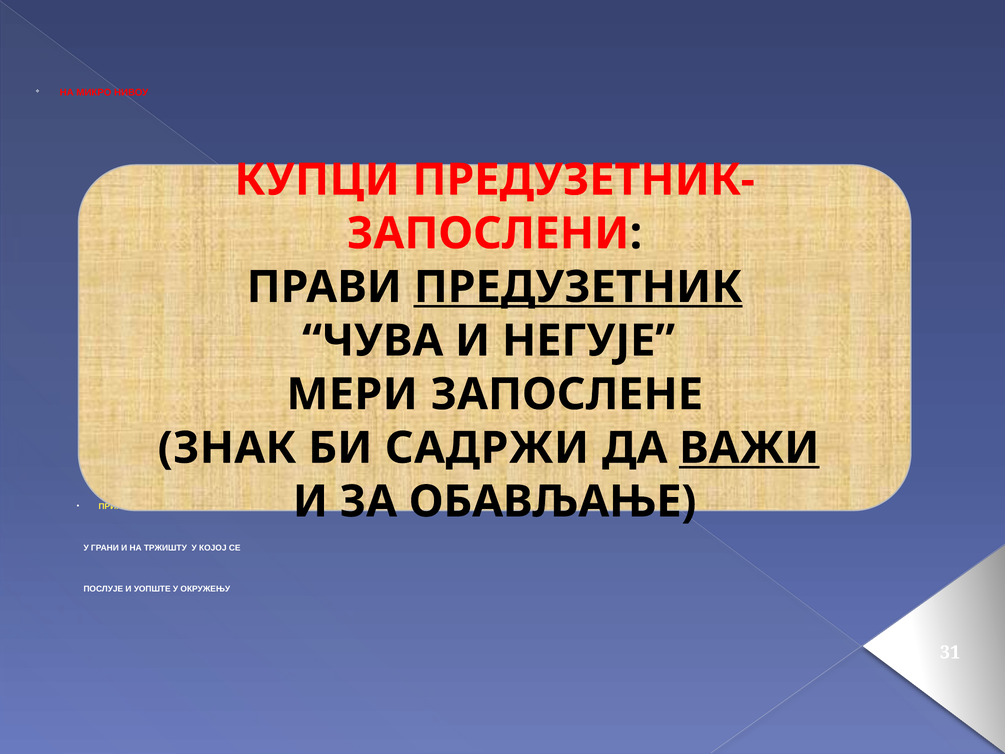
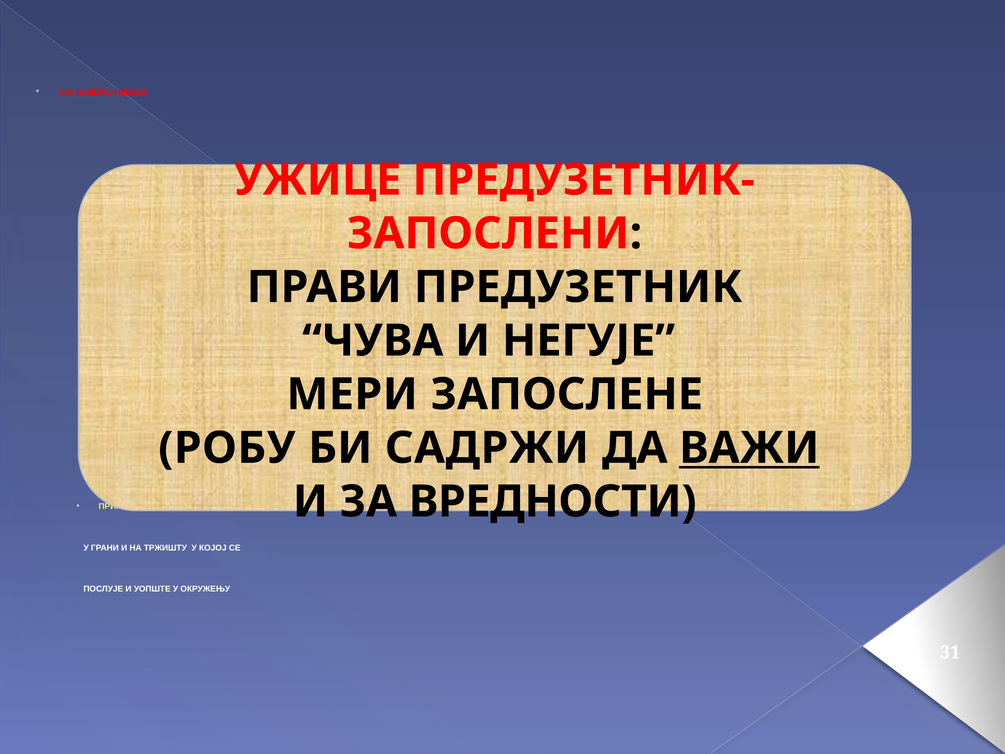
КУПЦИ: КУПЦИ -> УЖИЦЕ (318, 180)
ПРЕДУЗЕТНИК underline: present -> none (578, 287)
ЗНАК: ЗНАК -> РОБУ (227, 448)
ОБАВЉАЊЕ: ОБАВЉАЊЕ -> ВРЕДНОСТИ (553, 502)
